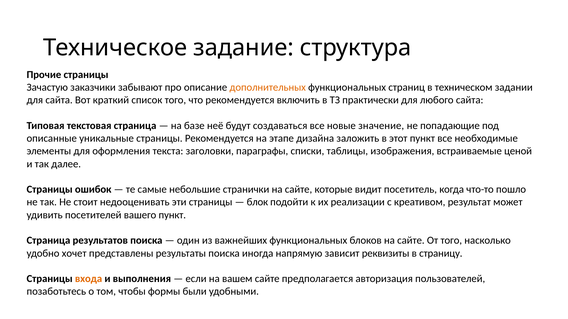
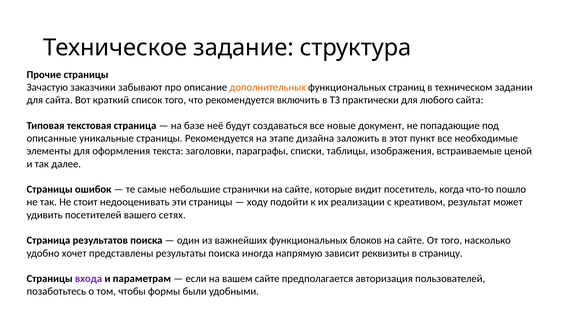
значение: значение -> документ (381, 126)
блок: блок -> ходу (257, 202)
вашего пункт: пункт -> сетях (172, 215)
входа colour: orange -> purple (89, 279)
выполнения: выполнения -> параметрам (142, 279)
